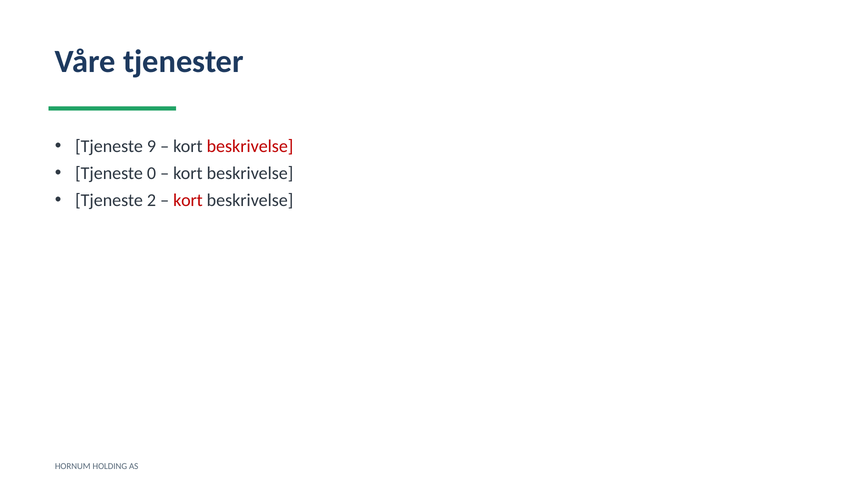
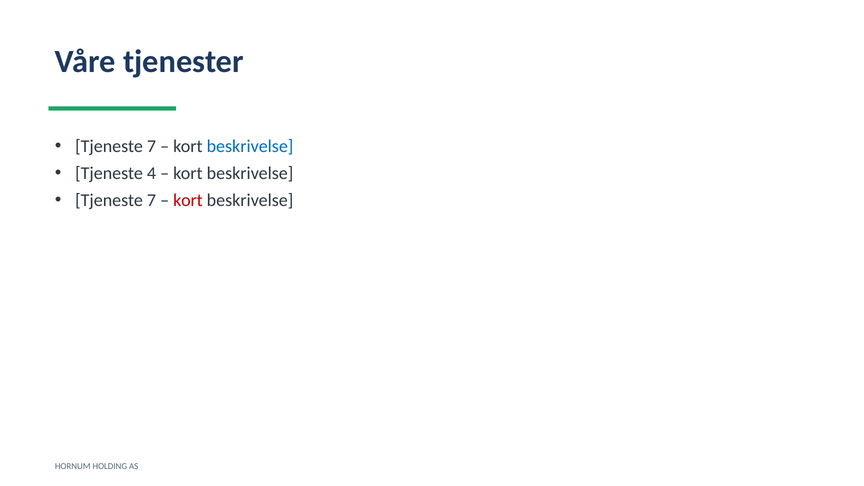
9: 9 -> 7 (151, 146)
beskrivelse colour: red -> blue (250, 146)
0: 0 -> 4 (151, 173)
2: 2 -> 7 (151, 200)
